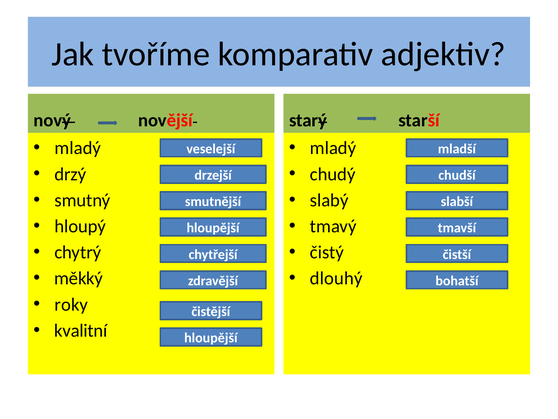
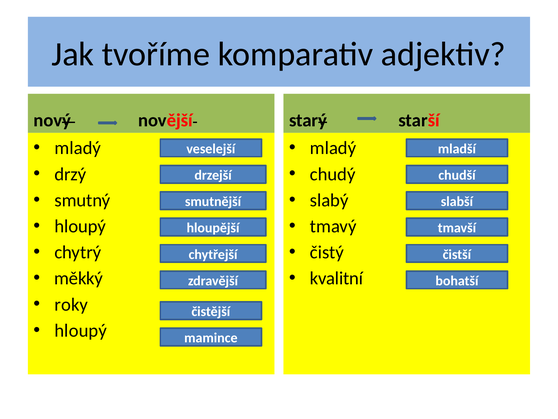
dlouhý: dlouhý -> kvalitní (336, 278)
kvalitní: kvalitní -> hloupý (81, 330)
hloupější: hloupější -> mamince (211, 338)
